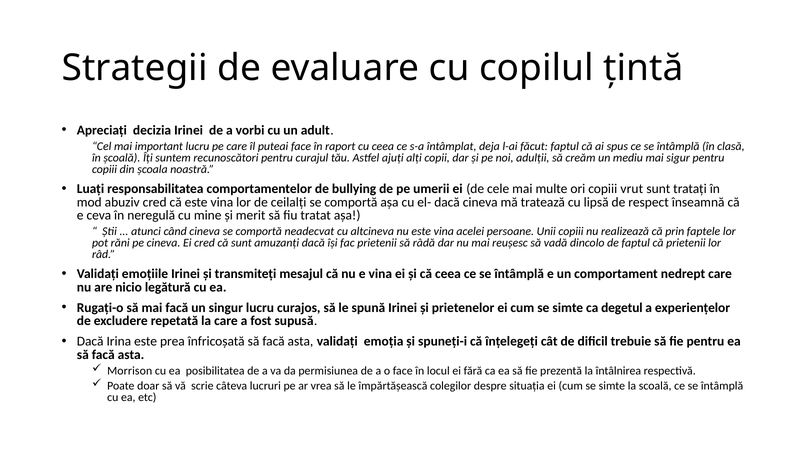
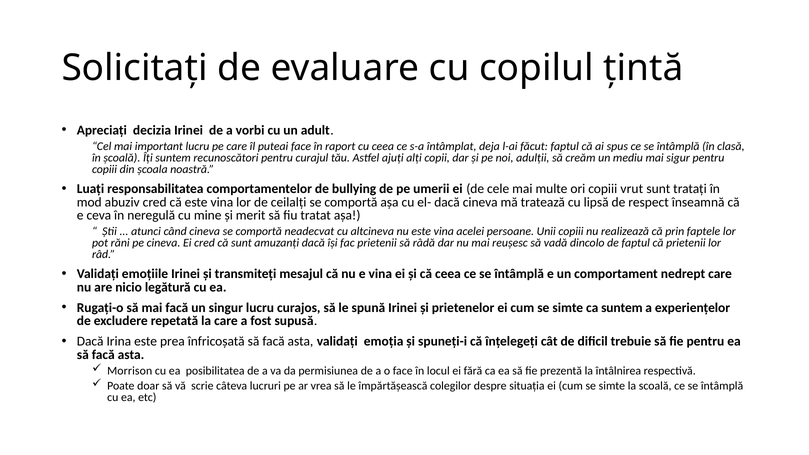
Strategii: Strategii -> Solicitați (135, 68)
ca degetul: degetul -> suntem (622, 308)
